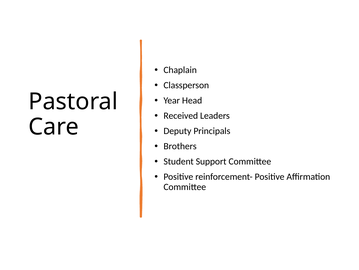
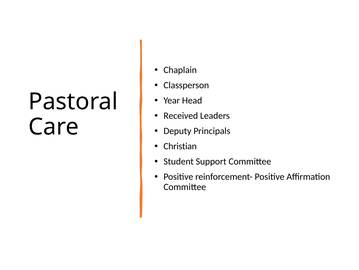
Brothers: Brothers -> Christian (180, 146)
